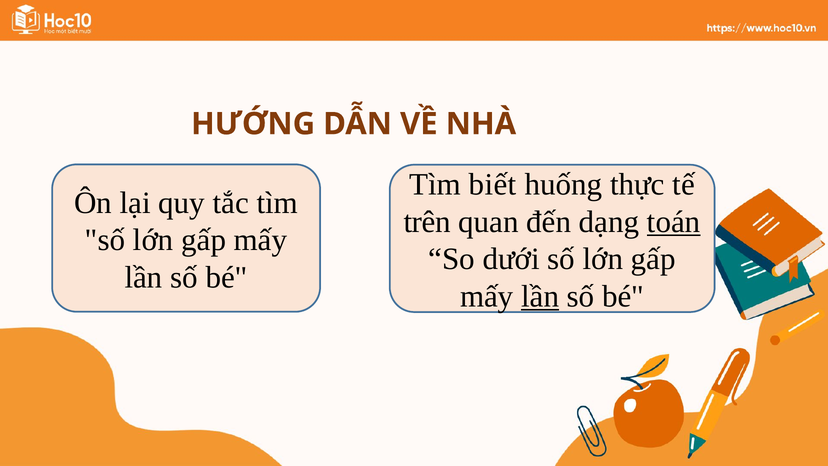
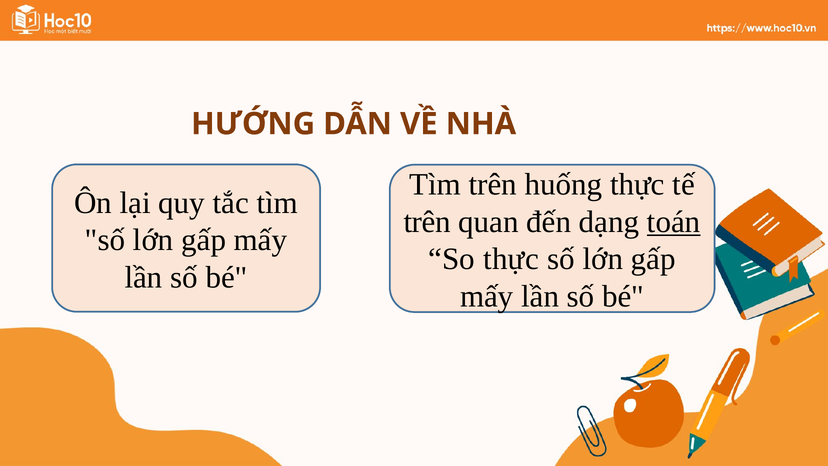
Tìm biết: biết -> trên (493, 185)
So dưới: dưới -> thực (511, 259)
lần underline: present -> none (540, 296)
